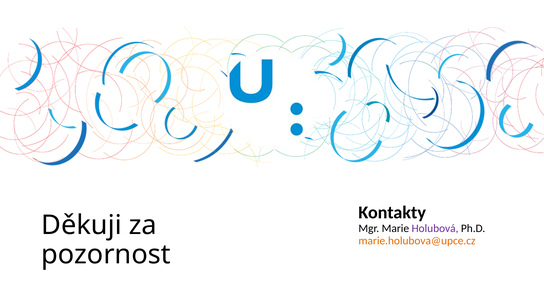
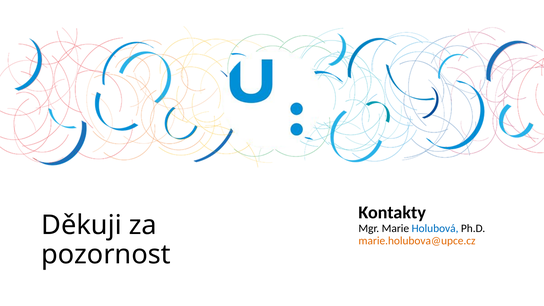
Holubová colour: purple -> blue (435, 228)
